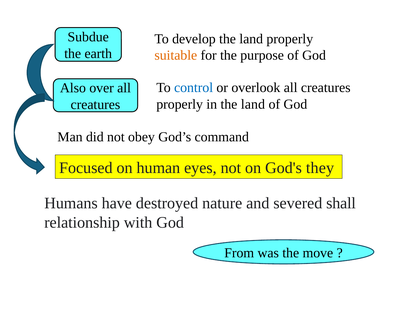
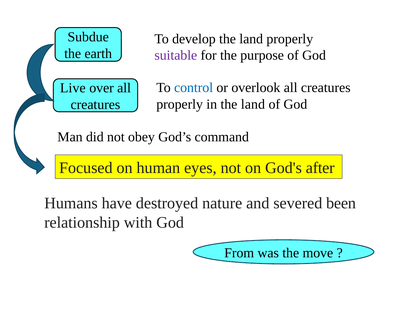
suitable colour: orange -> purple (176, 55)
Also: Also -> Live (73, 88)
they: they -> after (320, 168)
shall: shall -> been (341, 203)
